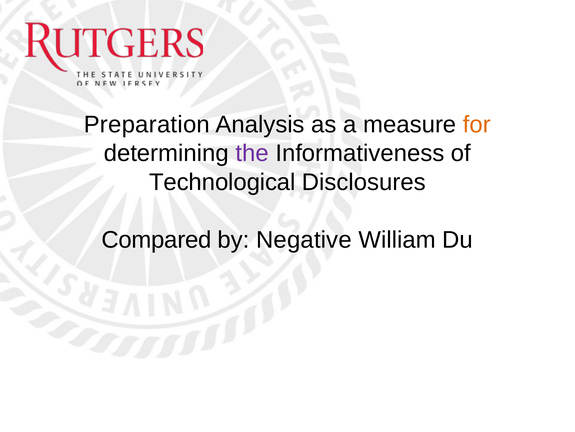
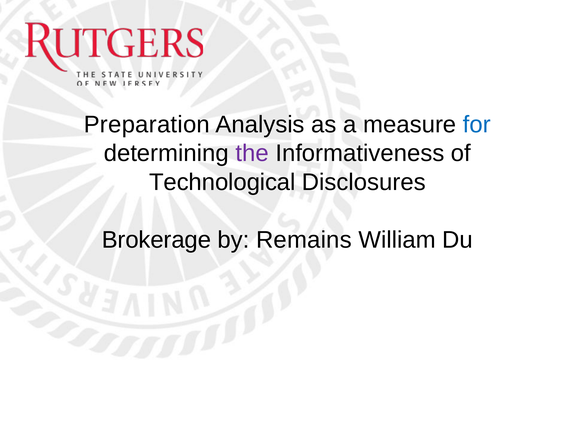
for colour: orange -> blue (477, 124)
Compared: Compared -> Brokerage (156, 239)
Negative: Negative -> Remains (304, 239)
